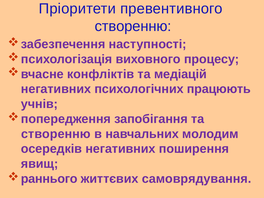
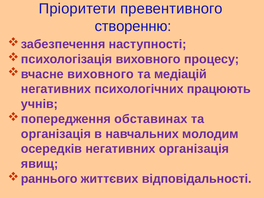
вчасне конфліктів: конфліктів -> виховного (101, 74)
запобігання: запобігання -> обставинах (151, 119)
створенню: створенню -> організація (56, 134)
негативних поширення: поширення -> організація (194, 149)
самоврядування: самоврядування -> відповідальності (197, 179)
